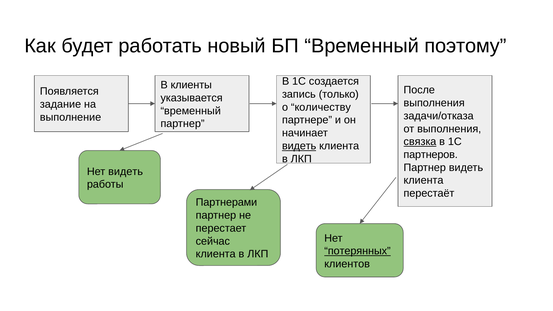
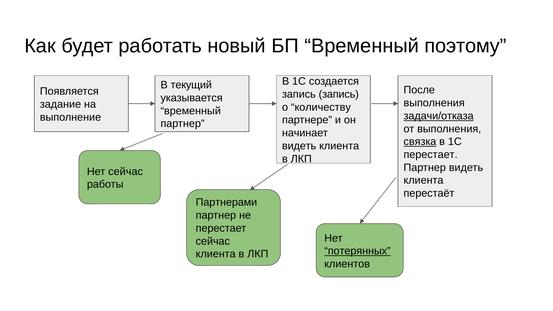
клиенты: клиенты -> текущий (191, 85)
запись только: только -> запись (339, 94)
задачи/отказа underline: none -> present (439, 116)
видеть underline: present -> none (299, 146)
партнеров: партнеров -> перестает (431, 155)
Нет видеть: видеть -> сейчас (126, 171)
